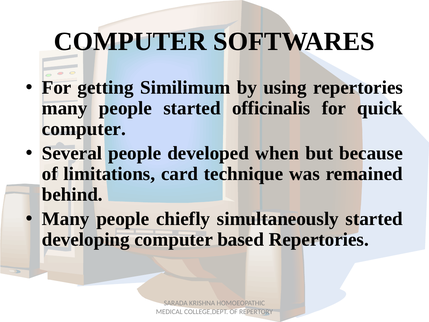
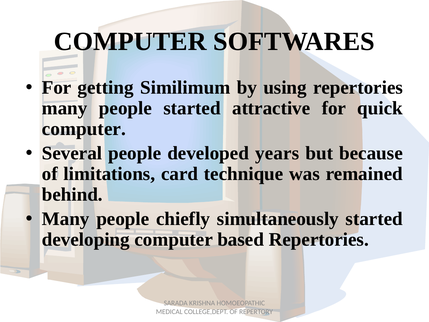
officinalis: officinalis -> attractive (271, 108)
when: when -> years (277, 153)
